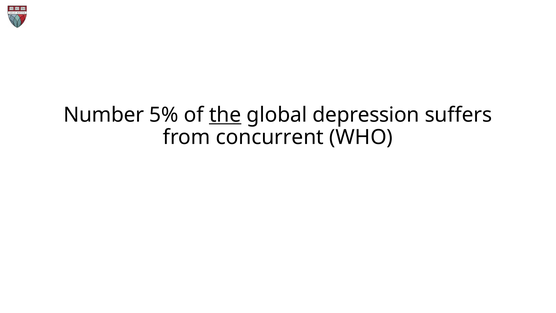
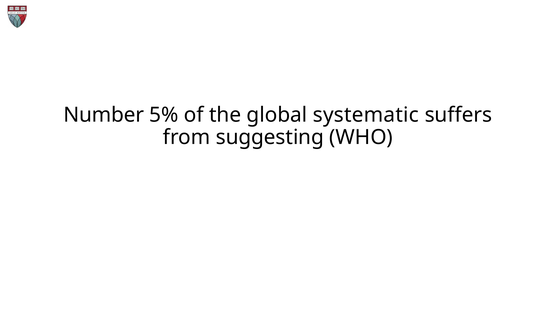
the underline: present -> none (225, 115)
depression: depression -> systematic (366, 115)
concurrent: concurrent -> suggesting (270, 137)
